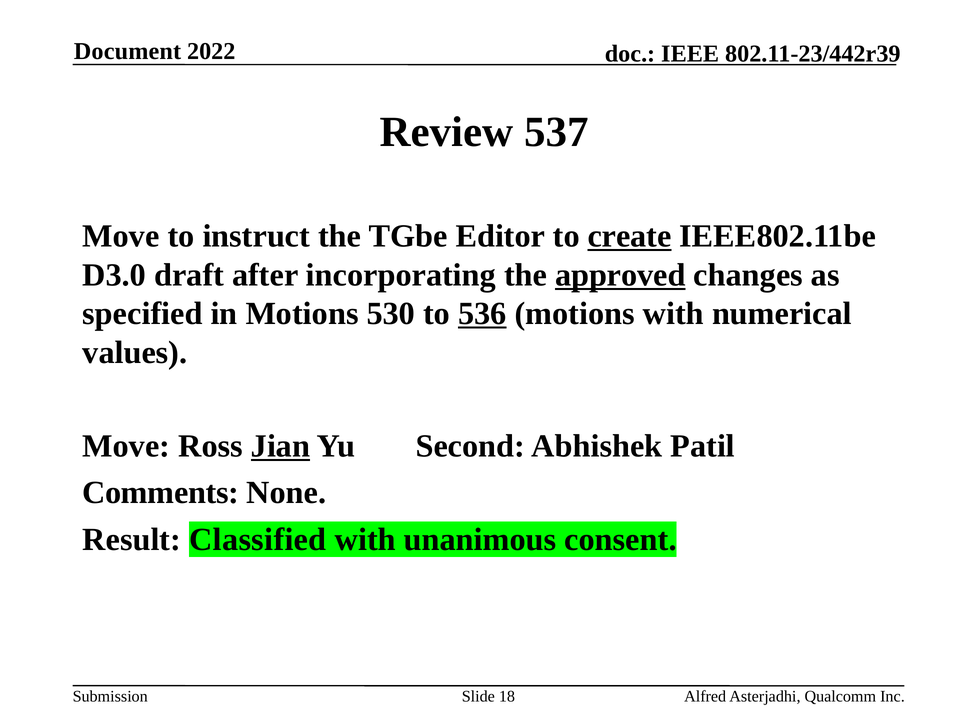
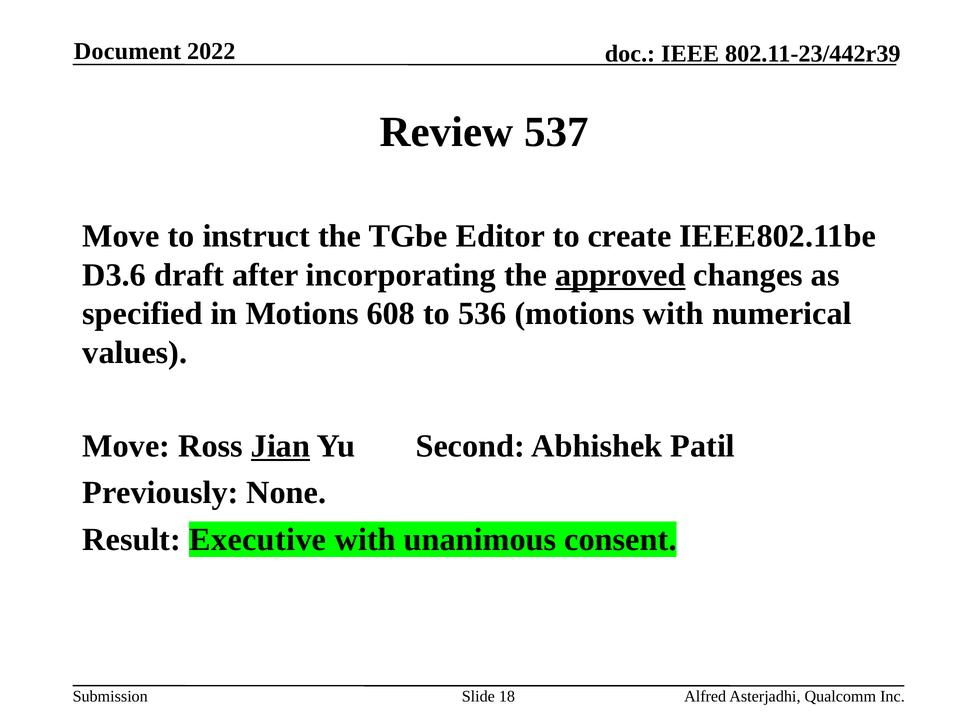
create underline: present -> none (630, 236)
D3.0: D3.0 -> D3.6 (114, 275)
530: 530 -> 608 (391, 314)
536 underline: present -> none (482, 314)
Comments: Comments -> Previously (160, 493)
Classified: Classified -> Executive (258, 540)
